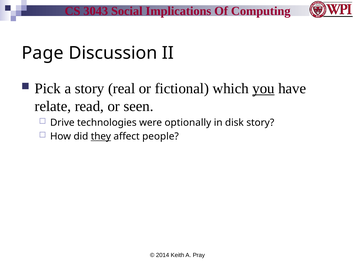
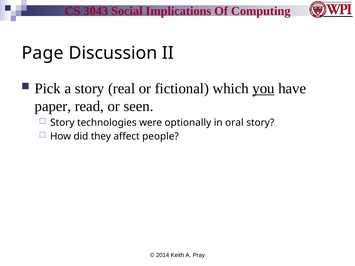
relate: relate -> paper (53, 106)
Drive: Drive -> Story (62, 123)
disk: disk -> oral (234, 123)
they underline: present -> none (101, 137)
